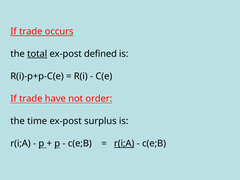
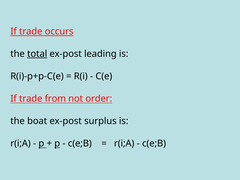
defined: defined -> leading (100, 54)
have: have -> from (55, 99)
time: time -> boat (37, 121)
r(i;A underline: present -> none (124, 143)
